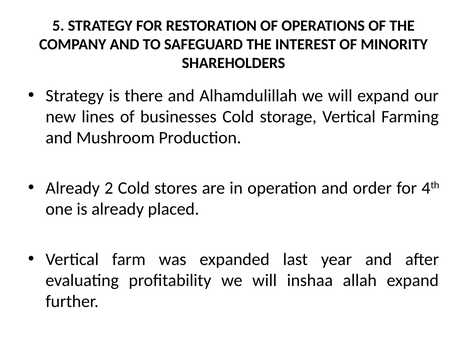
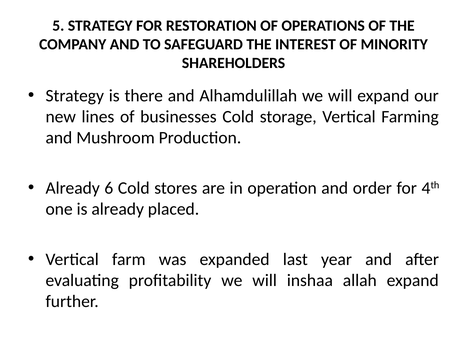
2: 2 -> 6 (109, 188)
